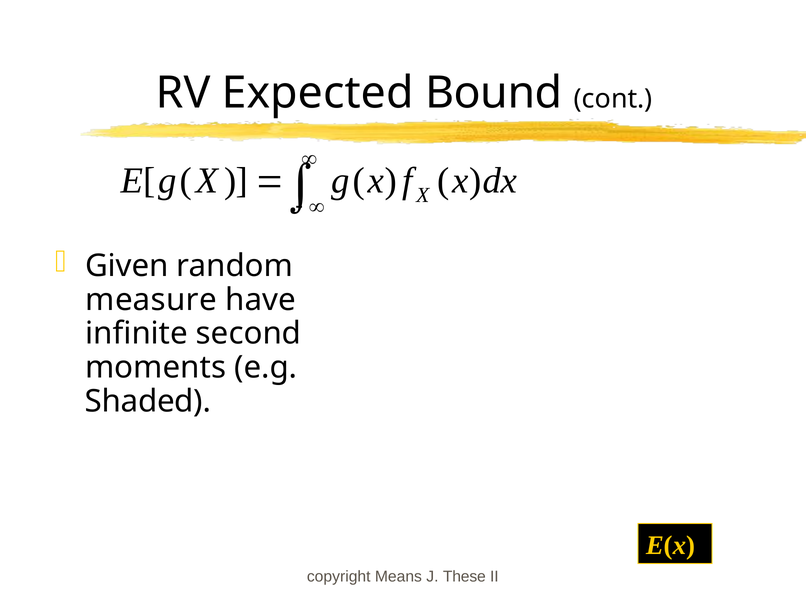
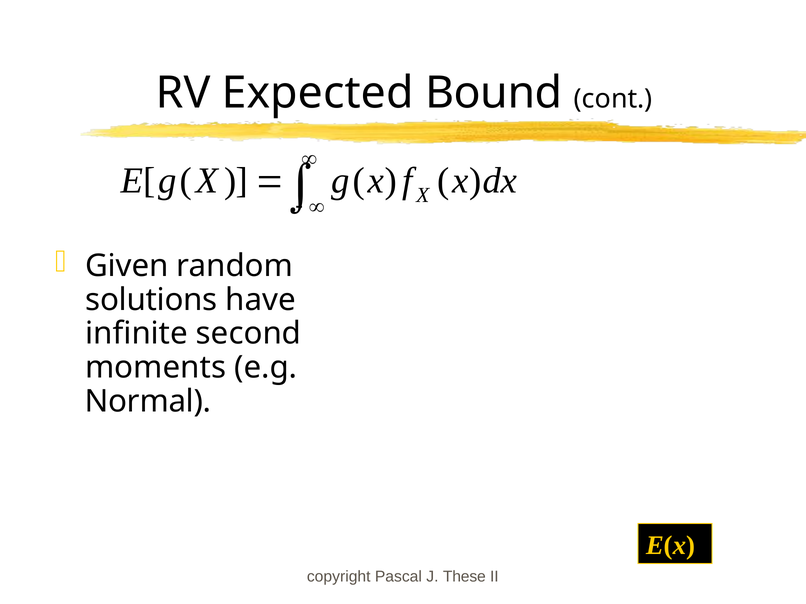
measure: measure -> solutions (151, 300)
Shaded: Shaded -> Normal (148, 402)
Means: Means -> Pascal (398, 577)
